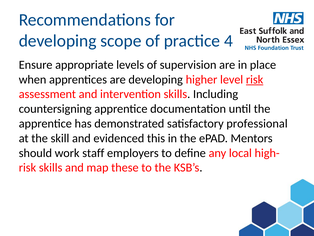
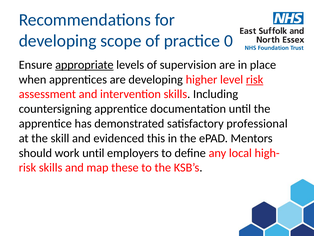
4: 4 -> 0 (228, 41)
appropriate underline: none -> present (84, 65)
work staff: staff -> until (93, 153)
